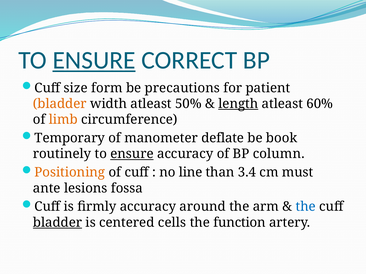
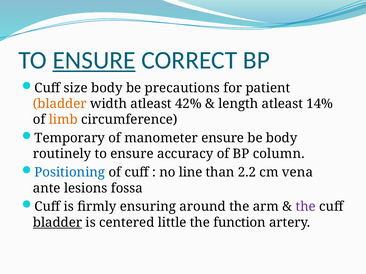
size form: form -> body (107, 88)
50%: 50% -> 42% (188, 104)
length underline: present -> none (238, 104)
60%: 60% -> 14% (320, 104)
manometer deflate: deflate -> ensure (223, 138)
be book: book -> body (282, 138)
ensure underline: present -> none (132, 154)
Positioning colour: orange -> blue (70, 173)
3.4: 3.4 -> 2.2 (247, 173)
must: must -> vena (297, 173)
firmly accuracy: accuracy -> ensuring (148, 207)
the colour: blue -> purple (306, 207)
cells: cells -> little (172, 223)
